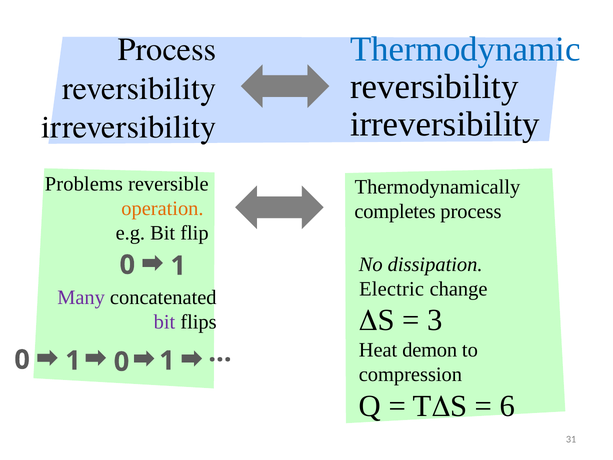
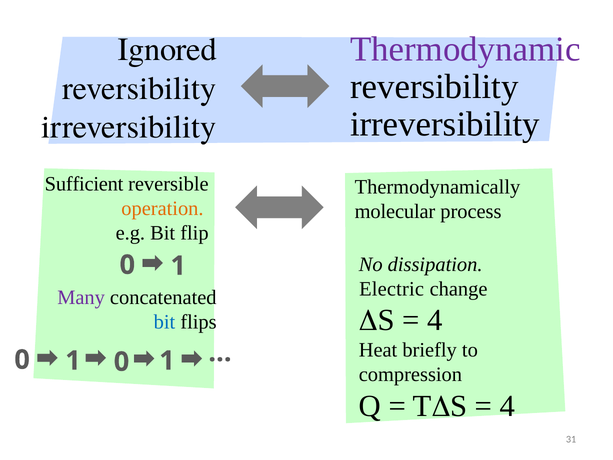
Thermodynamic colour: blue -> purple (465, 49)
Process: Process -> Ignored (167, 50)
Problems: Problems -> Sufficient (84, 184)
completes: completes -> molecular (395, 211)
3: 3 -> 4 (435, 320)
bit colour: purple -> blue (164, 322)
demon: demon -> briefly (430, 350)
6: 6 -> 4 (508, 406)
